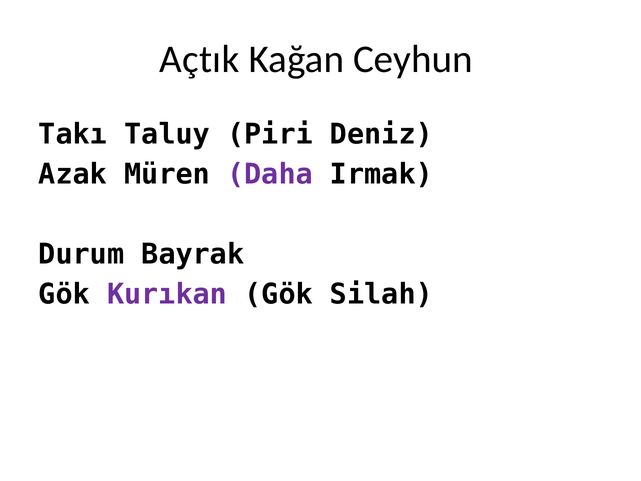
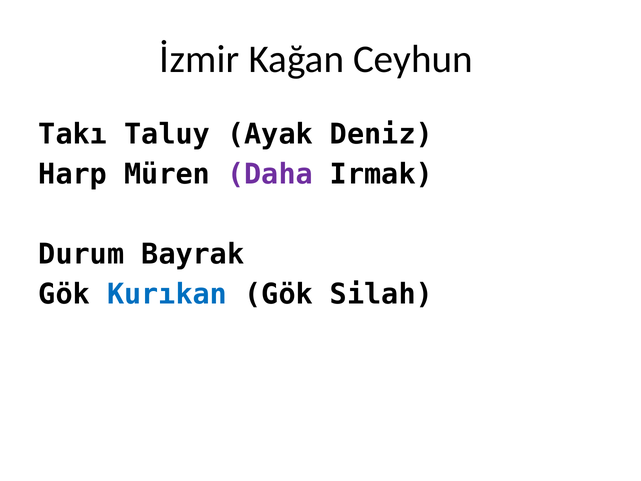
Açtık: Açtık -> İzmir (199, 59)
Piri: Piri -> Ayak (270, 134)
Azak: Azak -> Harp (73, 174)
Kurıkan colour: purple -> blue (167, 294)
